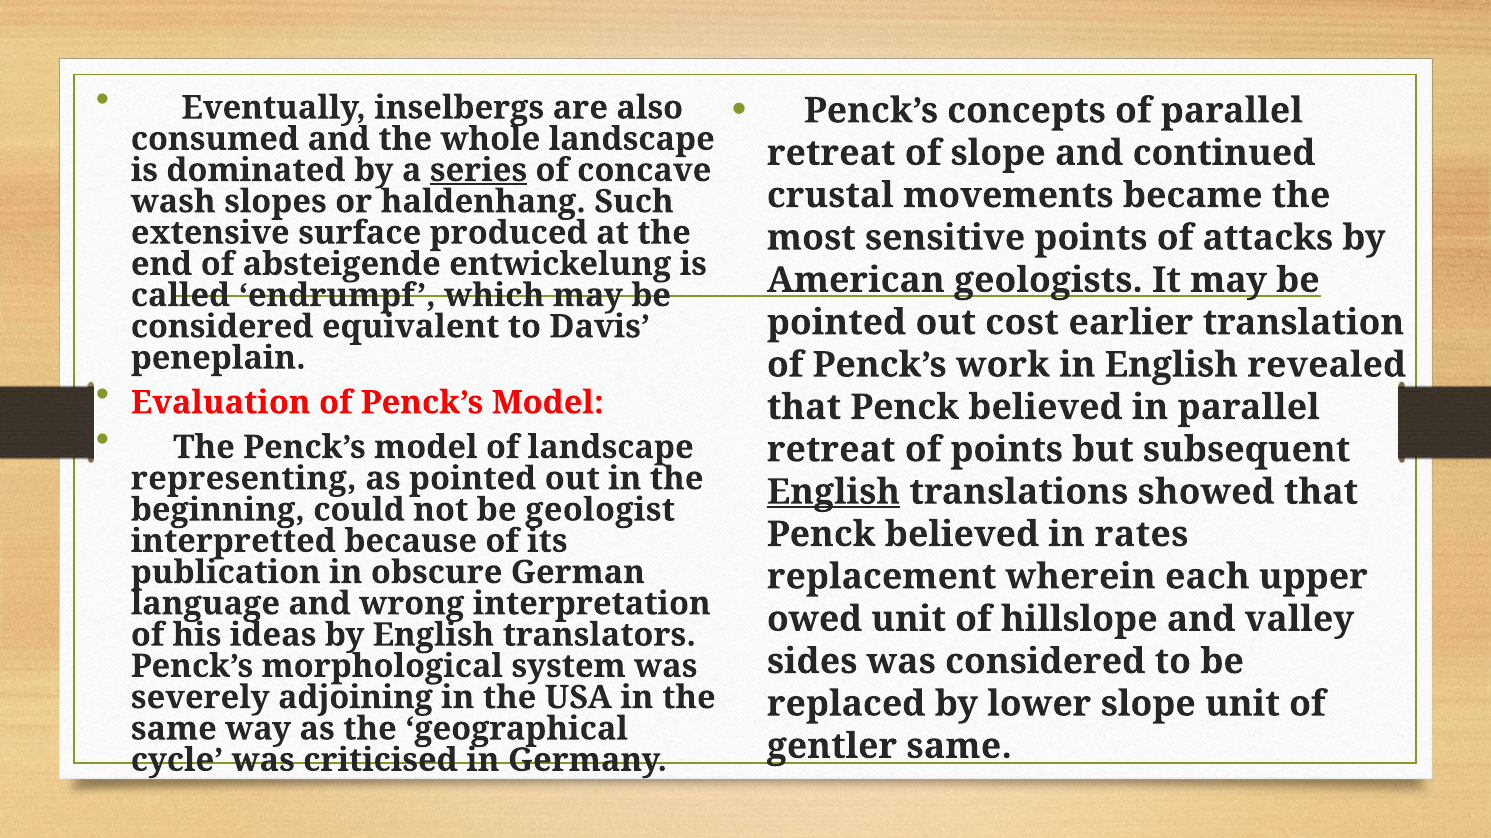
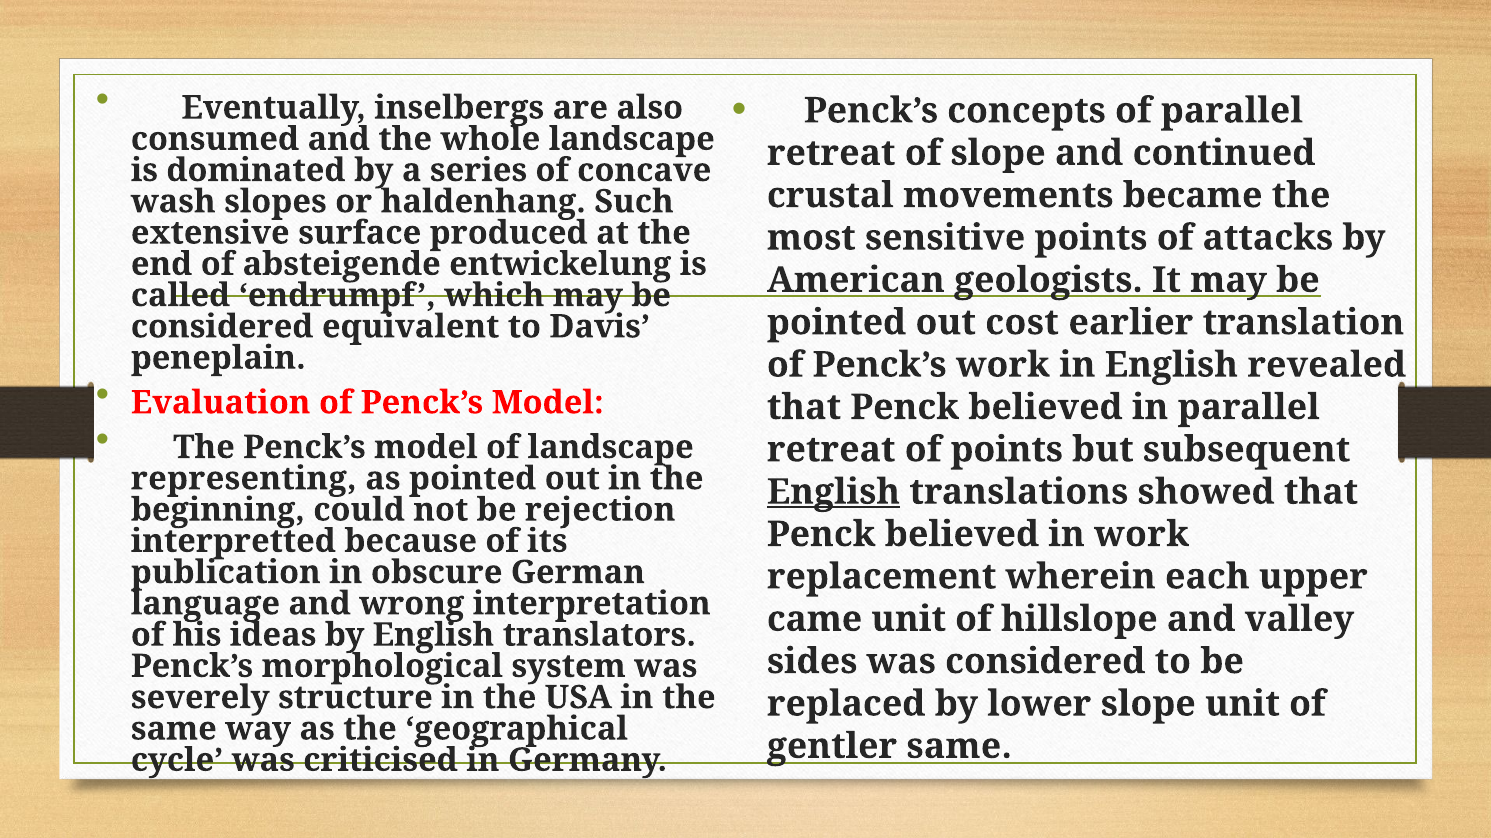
series underline: present -> none (478, 170)
geologist: geologist -> rejection (600, 510)
in rates: rates -> work (1142, 535)
owed: owed -> came (815, 620)
adjoining: adjoining -> structure (355, 698)
